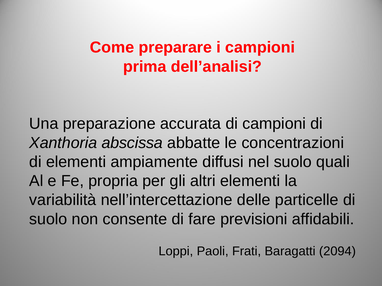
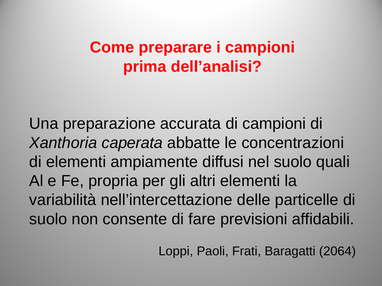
abscissa: abscissa -> caperata (132, 143)
2094: 2094 -> 2064 (337, 252)
